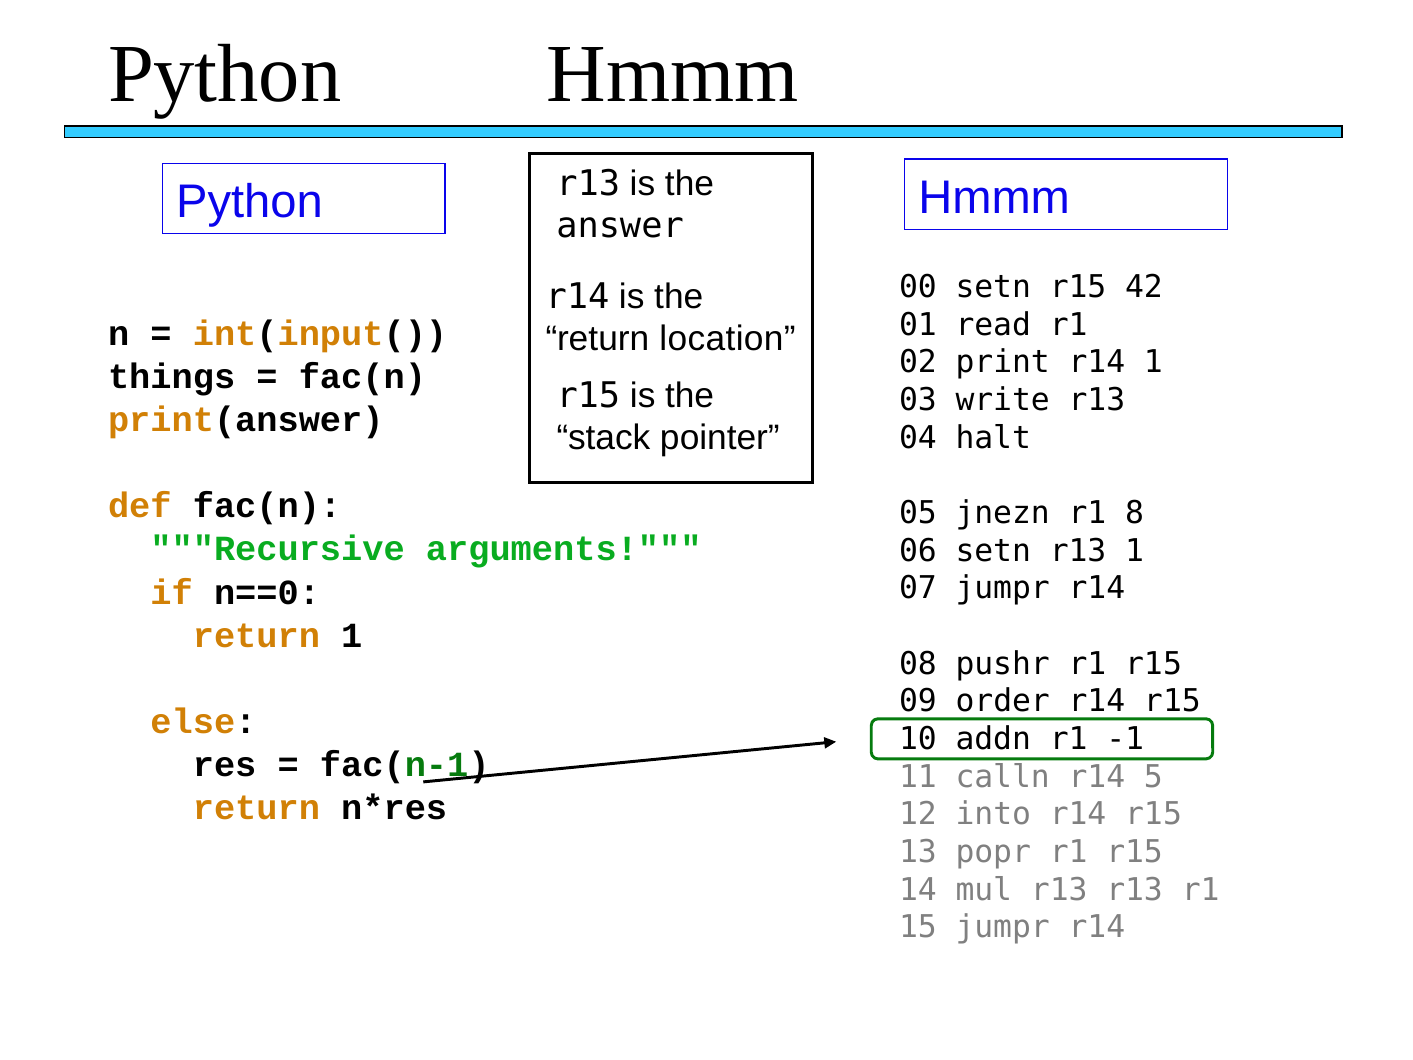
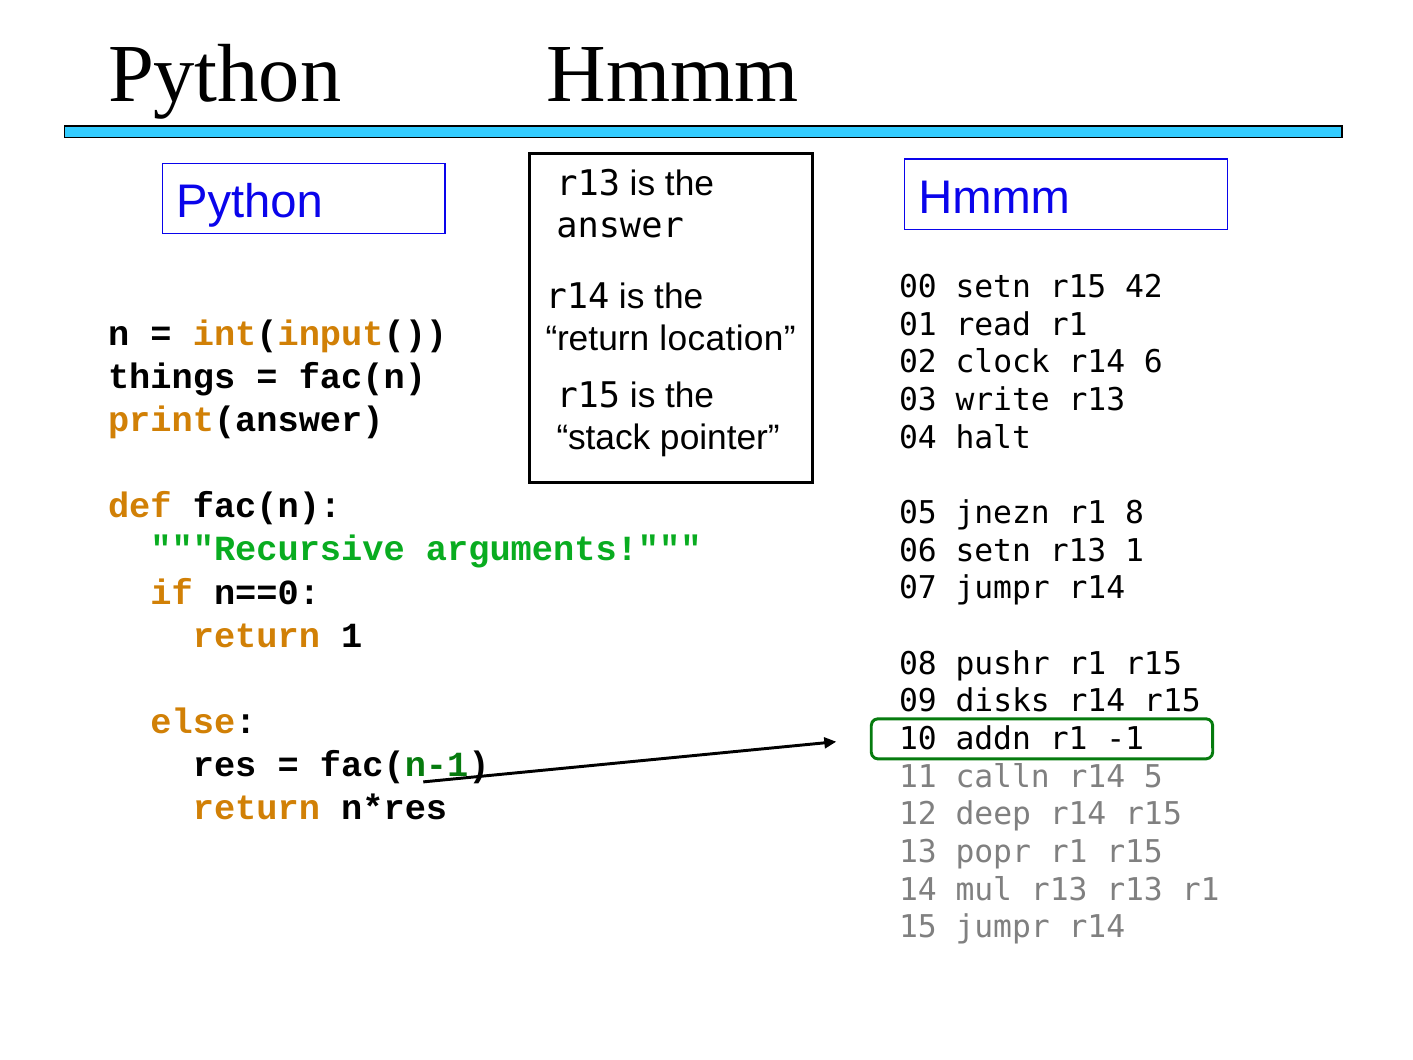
print: print -> clock (1003, 362)
r14 1: 1 -> 6 (1153, 362)
order: order -> disks (1003, 701)
into: into -> deep (993, 814)
